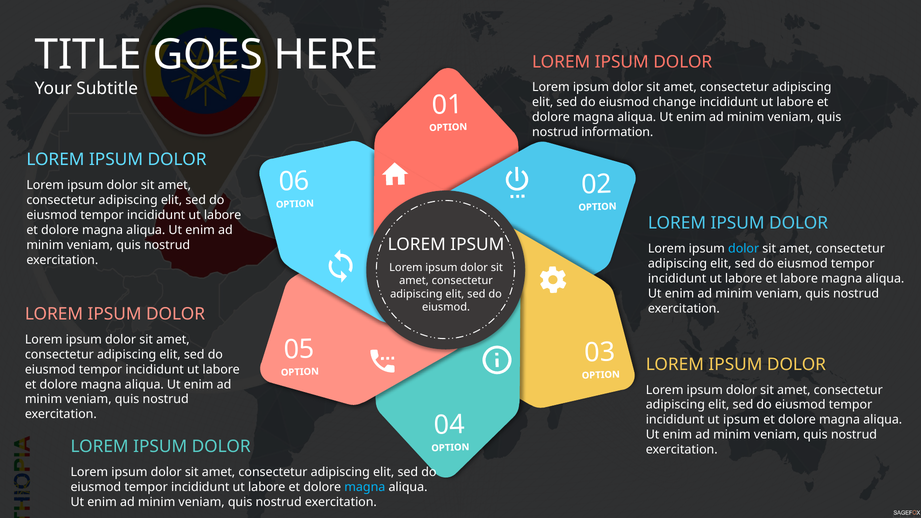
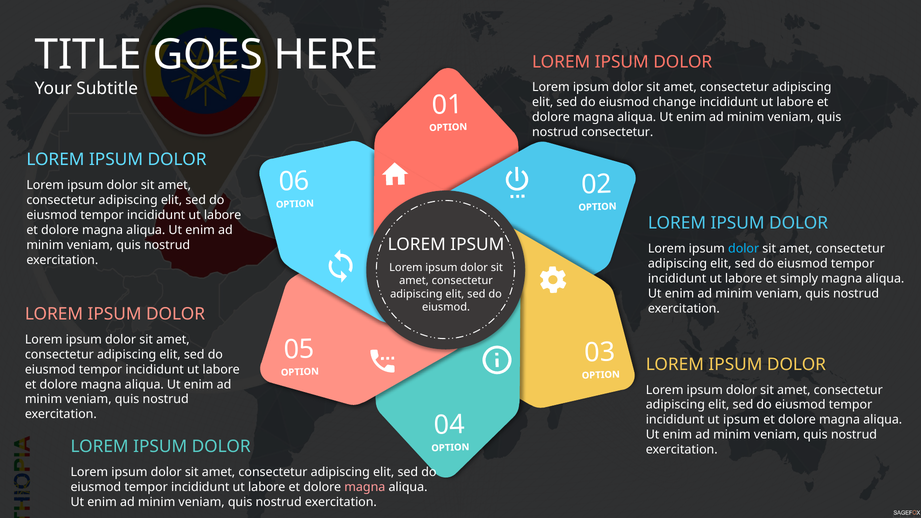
nostrud information: information -> consectetur (617, 132)
et labore: labore -> simply (799, 279)
magna colour: light blue -> pink (365, 487)
